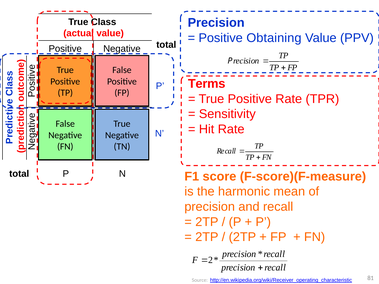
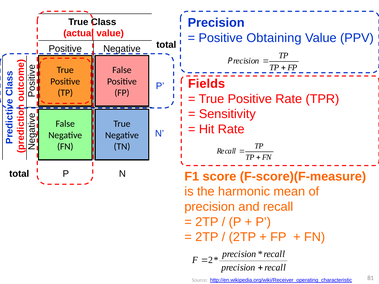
Terms: Terms -> Fields (207, 84)
